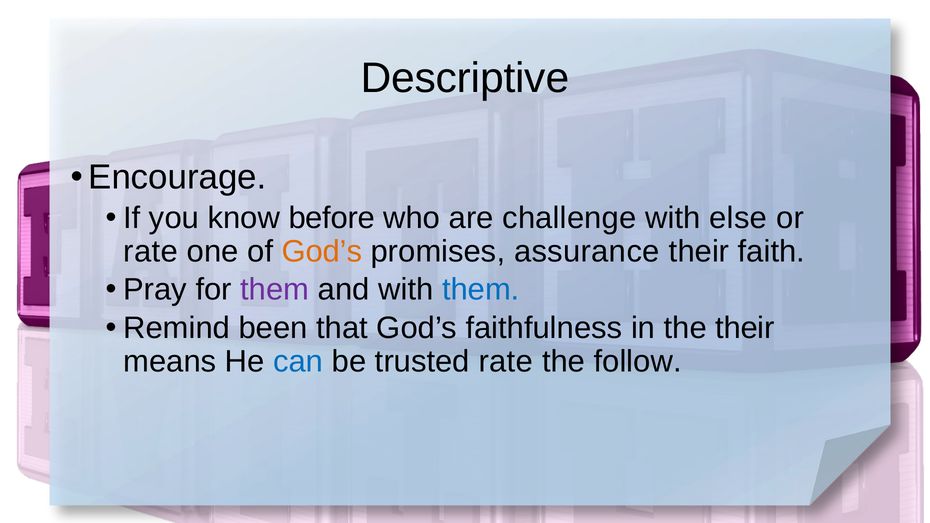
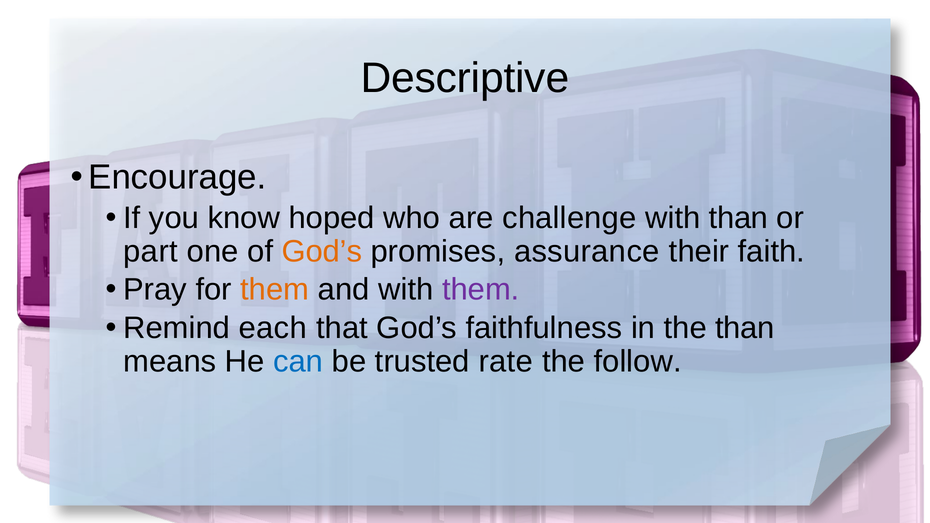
before: before -> hoped (332, 218)
with else: else -> than (739, 218)
rate: rate -> part (151, 251)
them colour: purple -> orange (275, 290)
them colour: blue -> purple (481, 290)
been: been -> each (273, 328)
the their: their -> than (745, 328)
